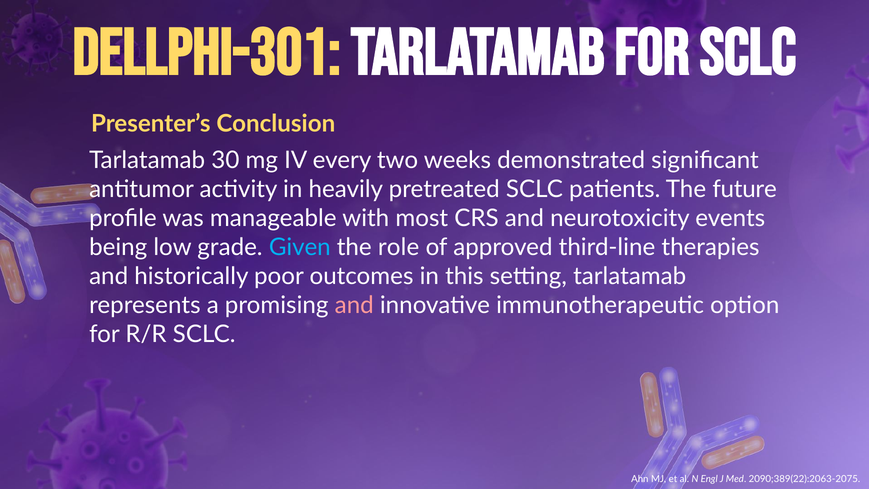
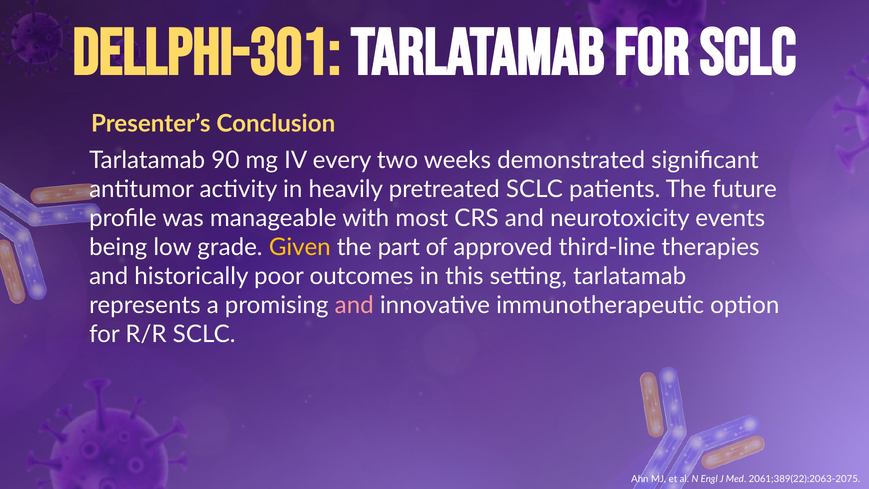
30: 30 -> 90 (225, 160)
Given colour: light blue -> yellow (300, 247)
role: role -> part (399, 247)
2090;389(22):2063-2075: 2090;389(22):2063-2075 -> 2061;389(22):2063-2075 (804, 479)
